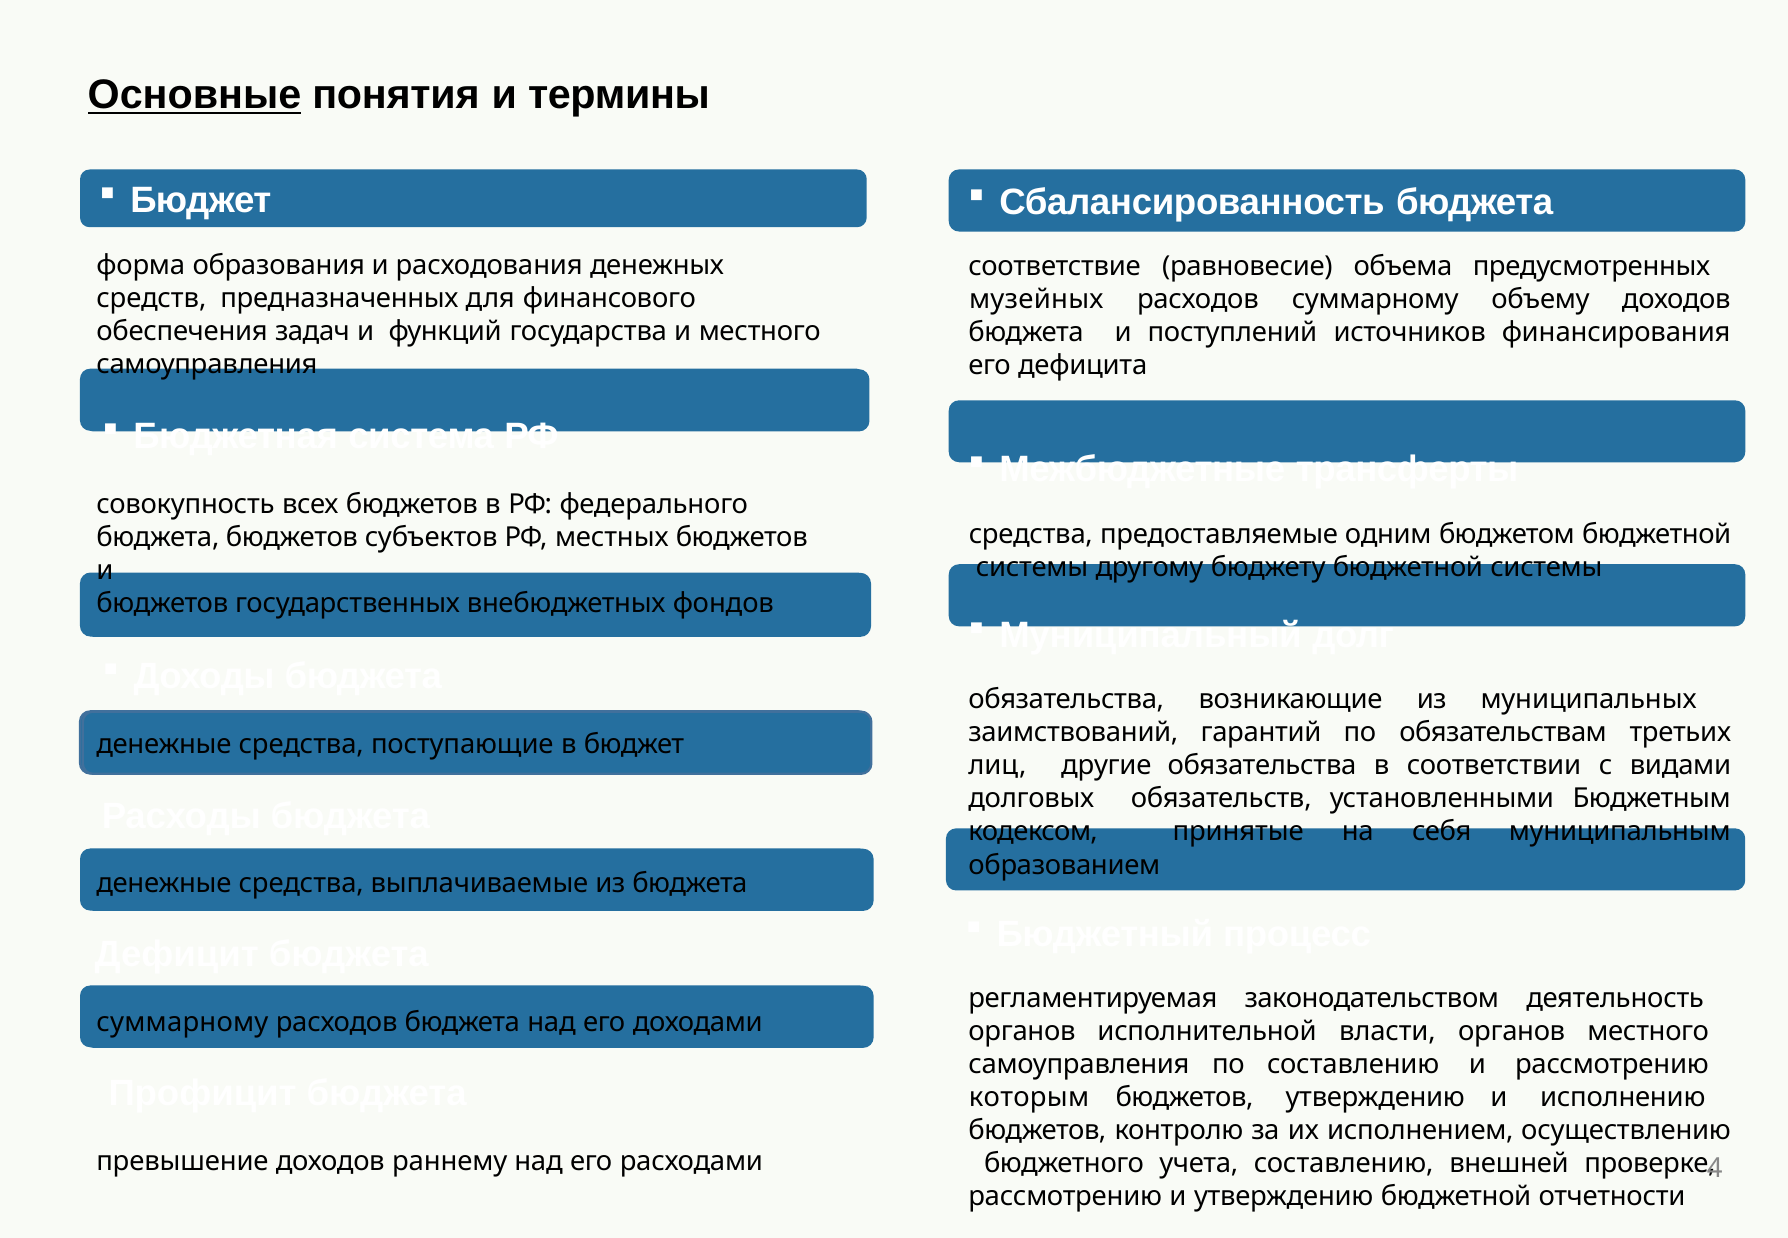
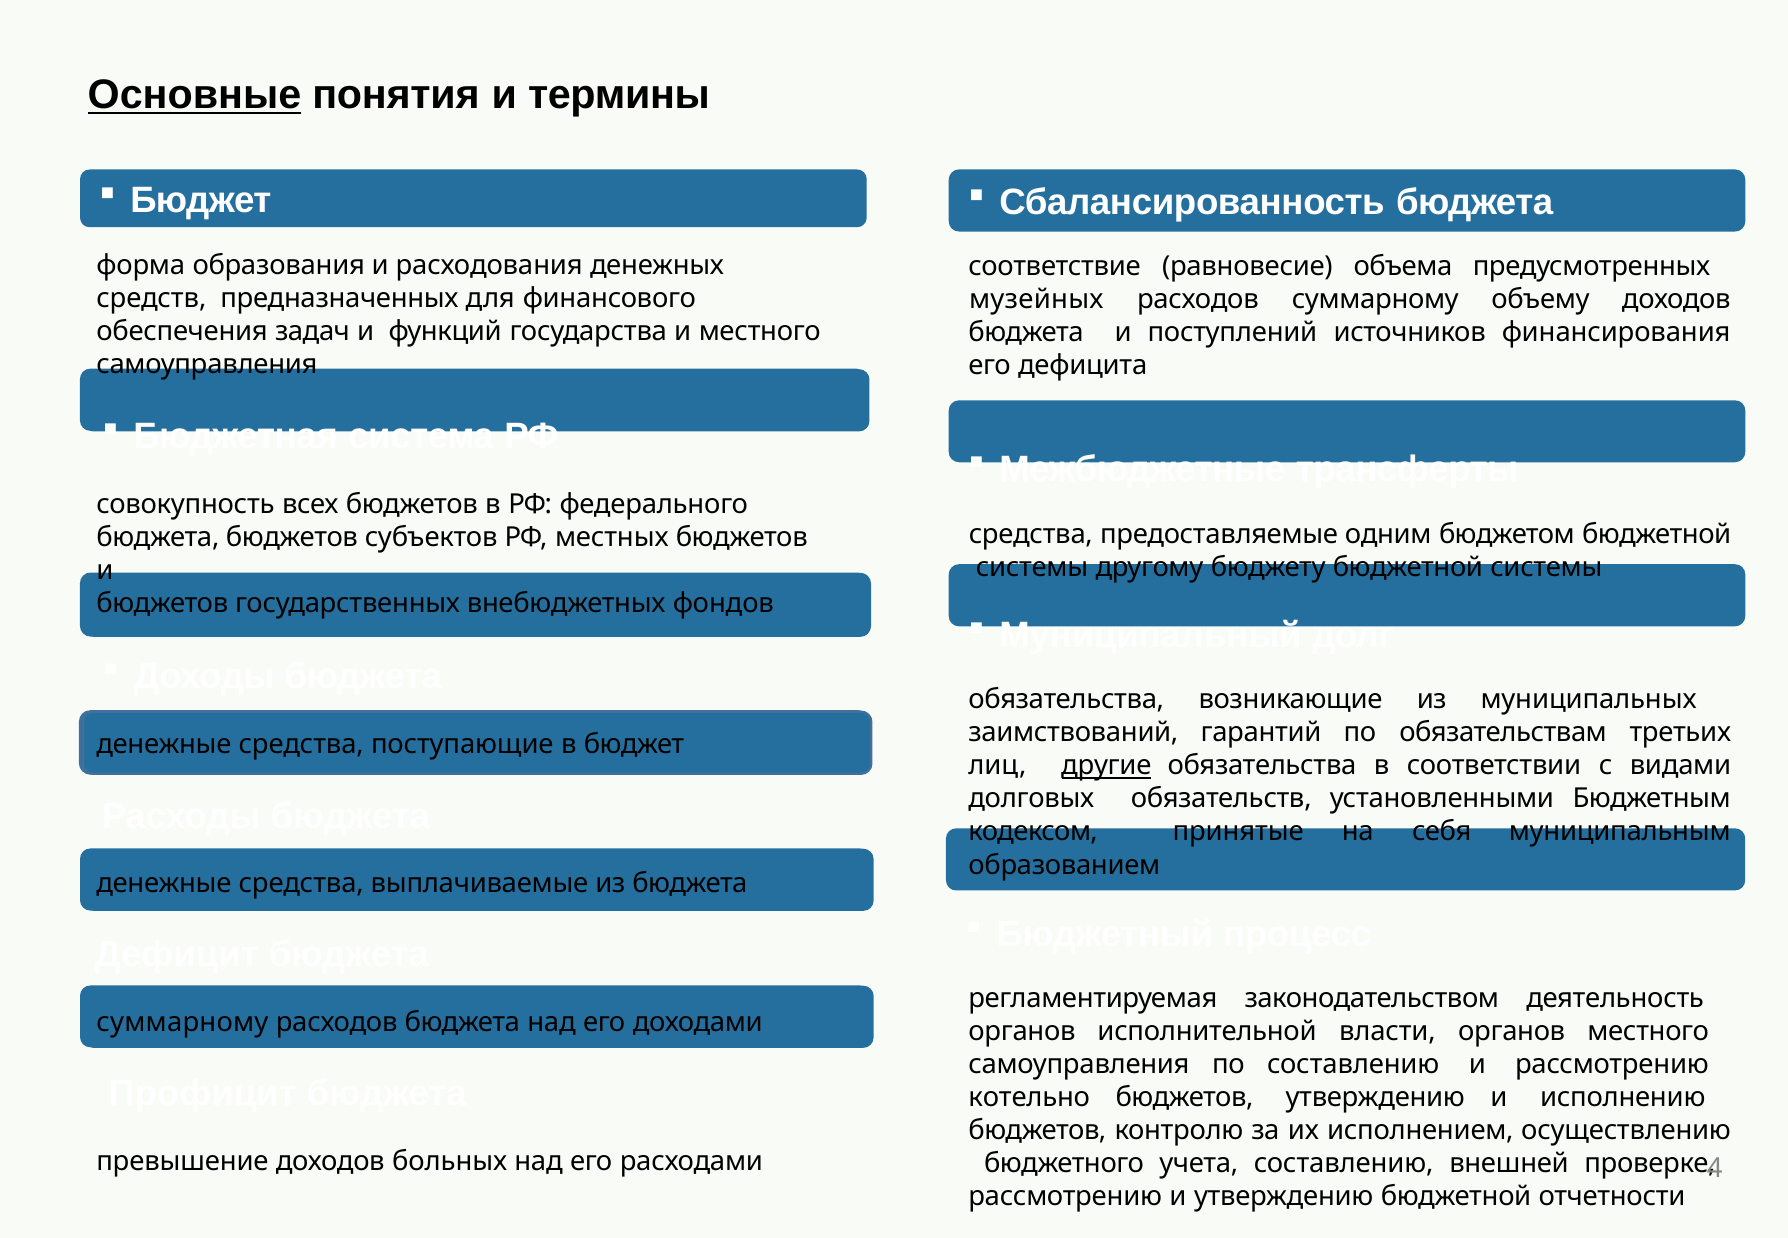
другие underline: none -> present (1106, 766)
которым: которым -> котельно (1029, 1098)
раннему: раннему -> больных (450, 1161)
